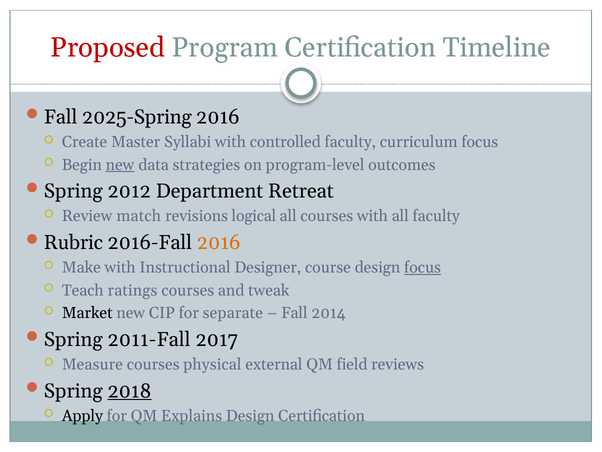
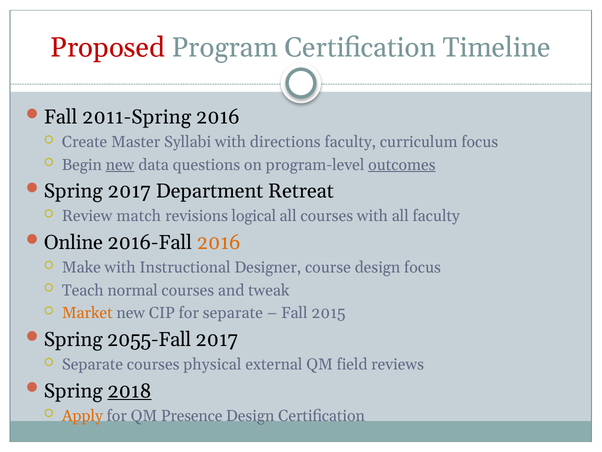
2025-Spring: 2025-Spring -> 2011-Spring (137, 117)
controlled: controlled -> directions (285, 142)
strategies: strategies -> questions (206, 165)
outcomes underline: none -> present (402, 165)
Spring 2012: 2012 -> 2017 (129, 191)
Rubric: Rubric -> Online (73, 242)
focus underline: present -> none (423, 267)
ratings: ratings -> normal (133, 290)
Market colour: black -> orange (87, 313)
2014: 2014 -> 2015 (329, 313)
2011-Fall: 2011-Fall -> 2055-Fall (149, 339)
Measure: Measure -> Separate (93, 364)
Apply colour: black -> orange (82, 415)
Explains: Explains -> Presence (192, 415)
